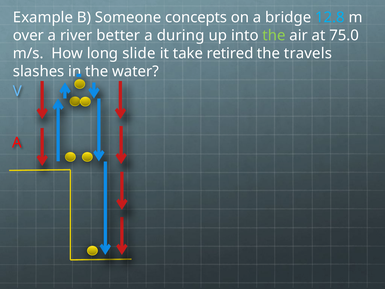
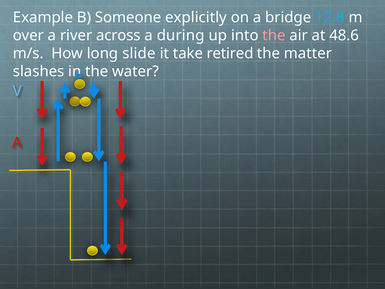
concepts: concepts -> explicitly (196, 17)
better: better -> across (118, 35)
the colour: light green -> pink (274, 35)
75.0: 75.0 -> 48.6 (344, 35)
travels: travels -> matter (308, 53)
